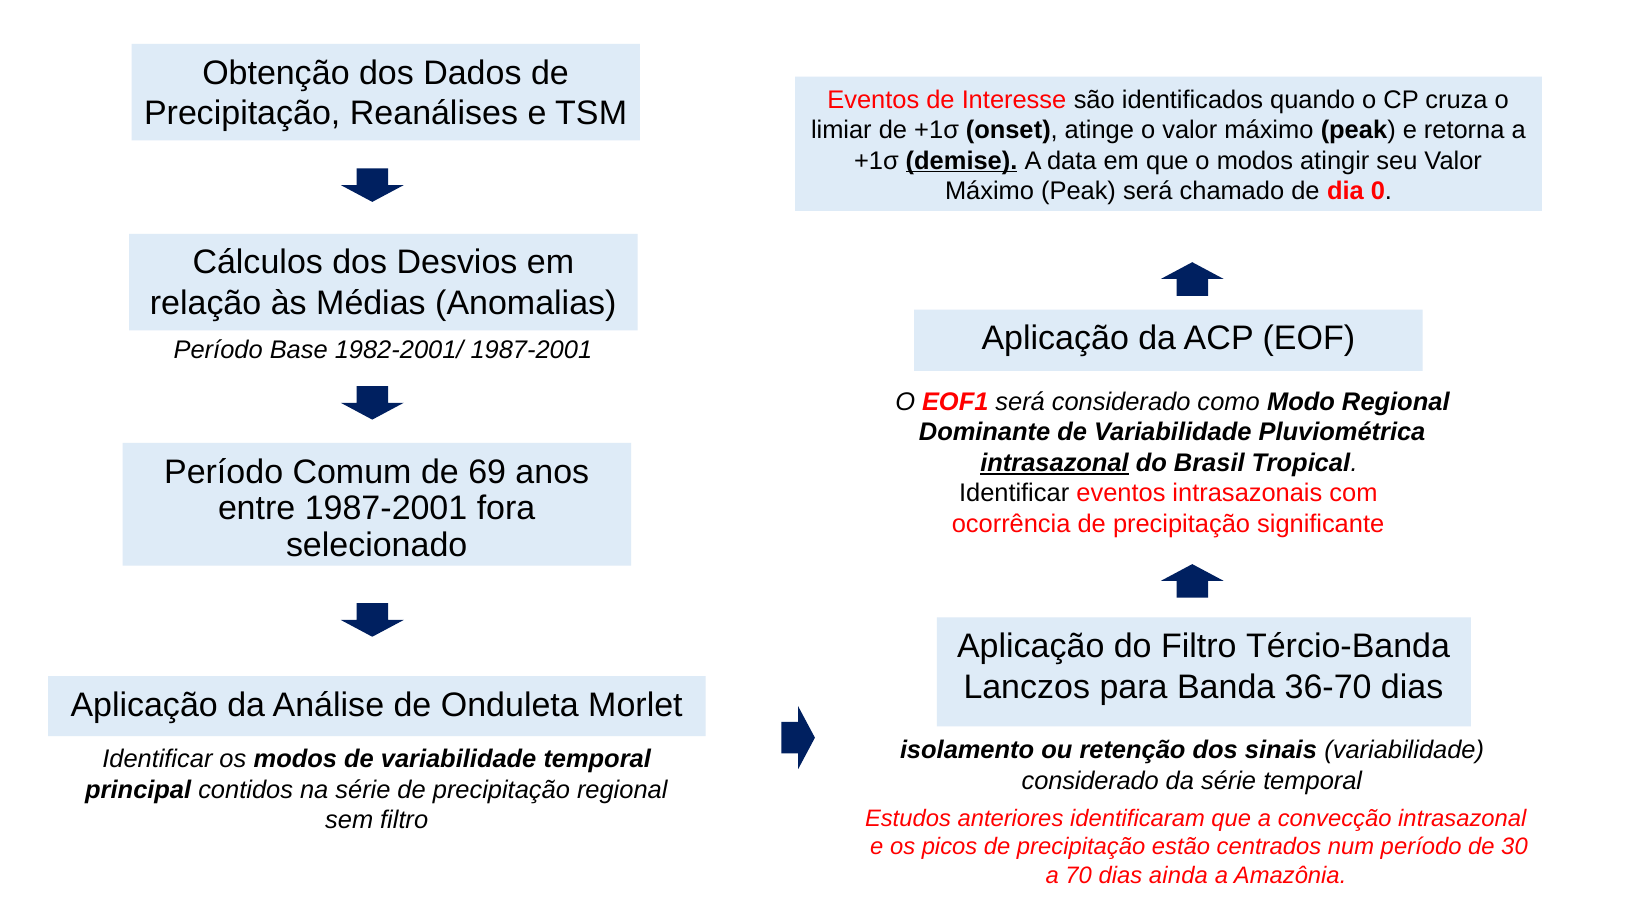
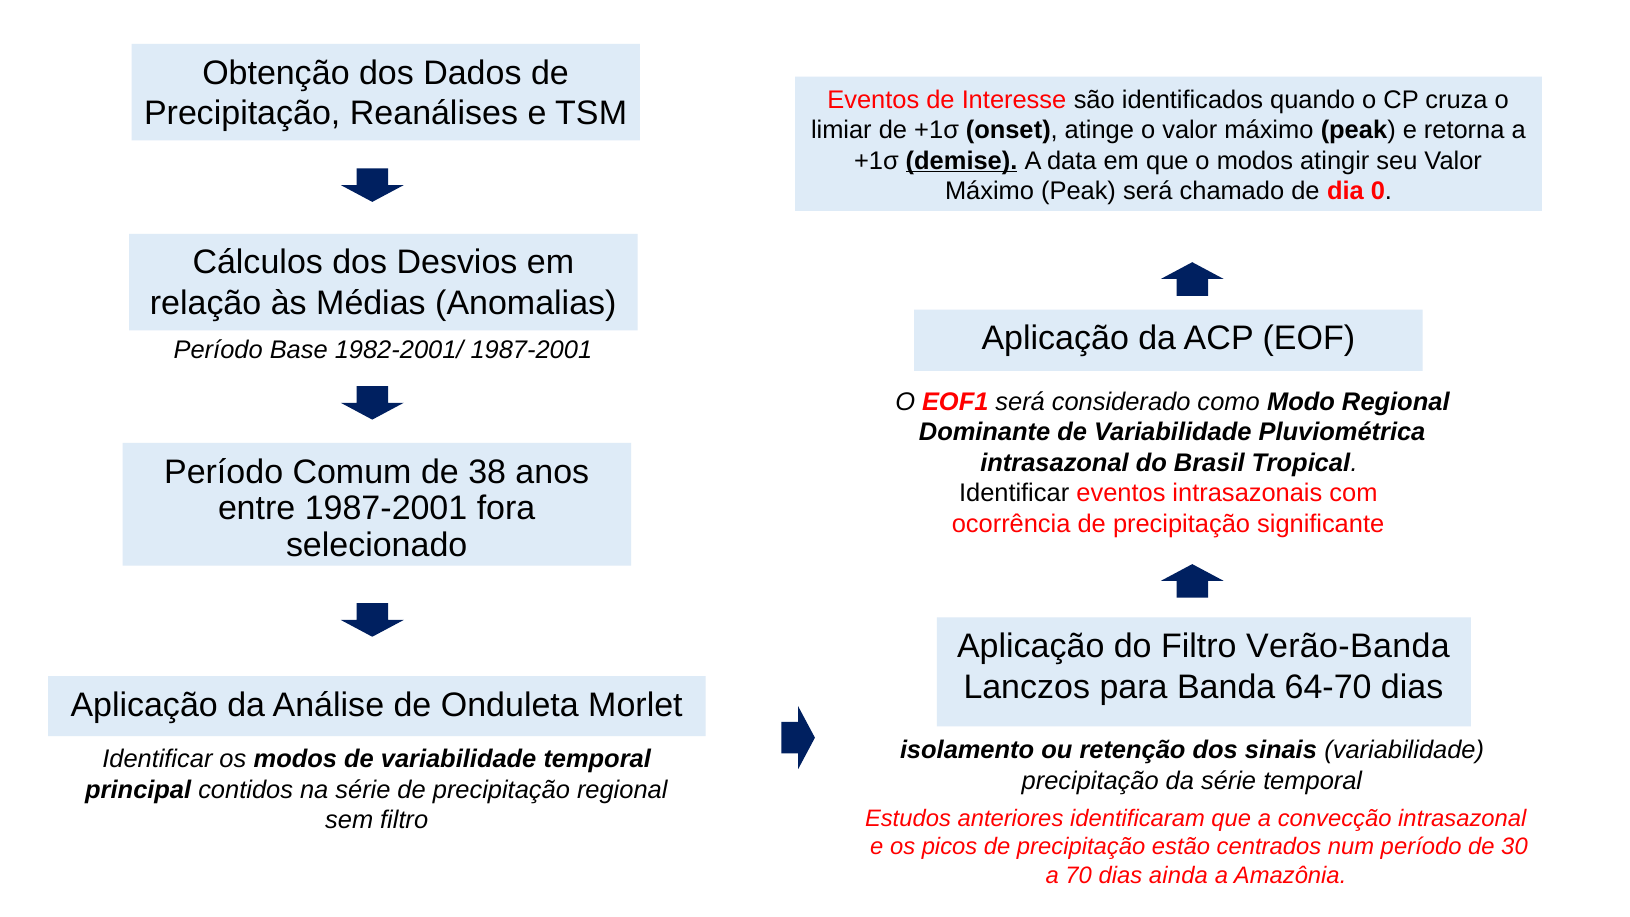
intrasazonal underline: present -> none (1055, 463)
69: 69 -> 38 (487, 472)
Tércio-Banda: Tércio-Banda -> Verão-Banda (1348, 646)
36-70: 36-70 -> 64-70 (1328, 687)
considerado: considerado -> precipitação (1090, 781)
